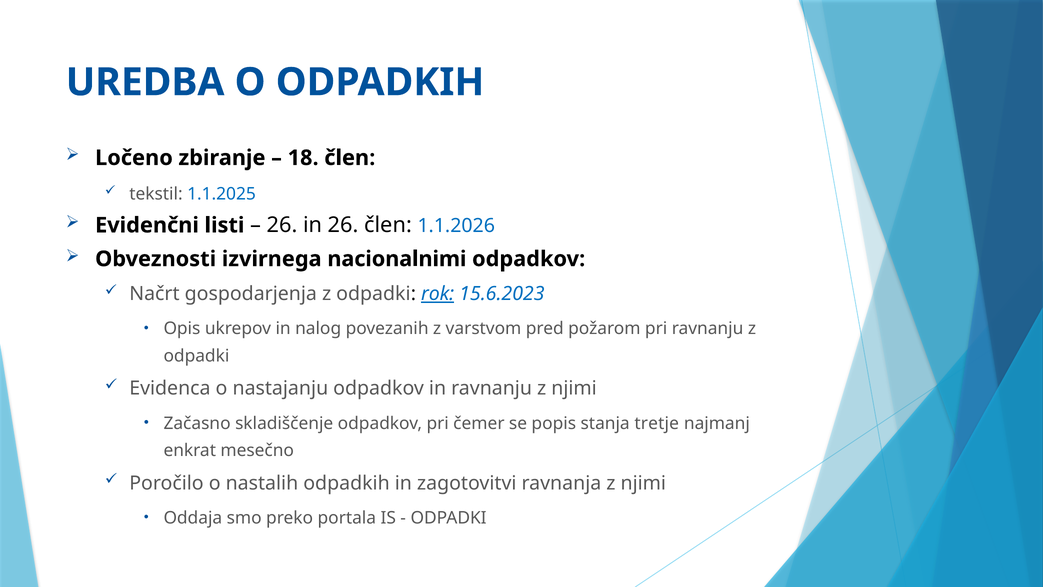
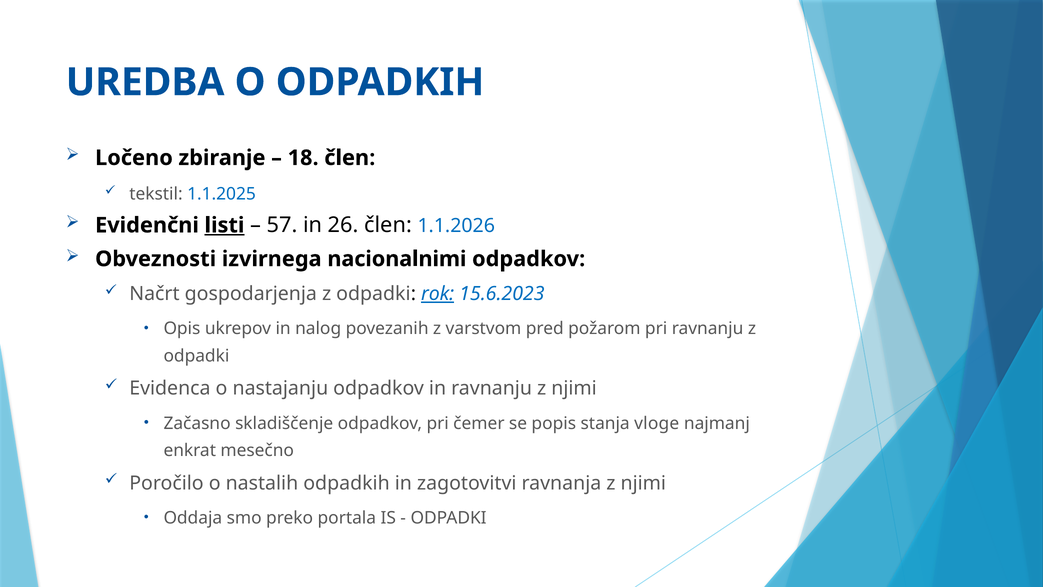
listi underline: none -> present (224, 225)
26: 26 -> 57 (282, 225)
tretje: tretje -> vloge (657, 423)
